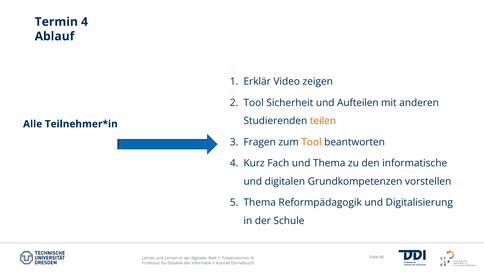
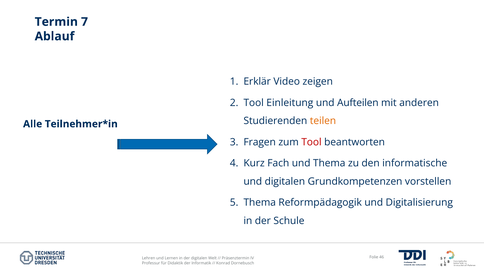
Termin 4: 4 -> 7 (84, 22)
Sicherheit: Sicherheit -> Einleitung (290, 103)
Tool colour: orange -> red (311, 142)
